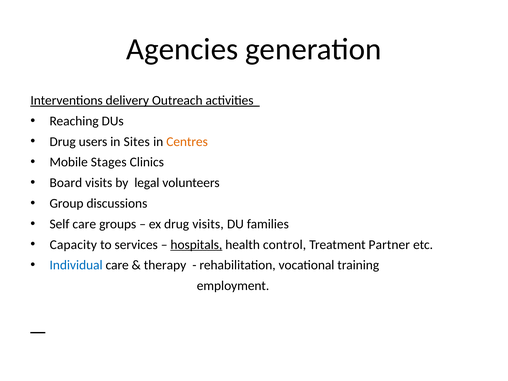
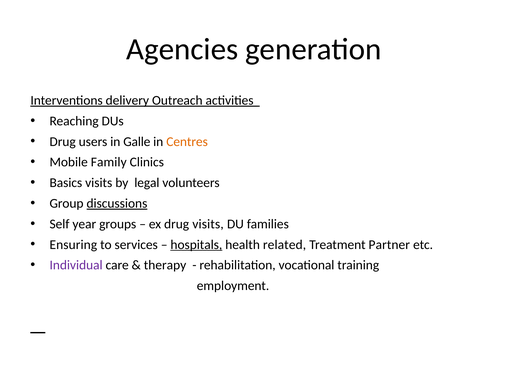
Sites: Sites -> Galle (137, 142)
Stages: Stages -> Family (109, 162)
Board: Board -> Basics (66, 183)
discussions underline: none -> present (117, 203)
Self care: care -> year (84, 224)
Capacity: Capacity -> Ensuring (73, 245)
control: control -> related (285, 245)
Individual colour: blue -> purple (76, 265)
